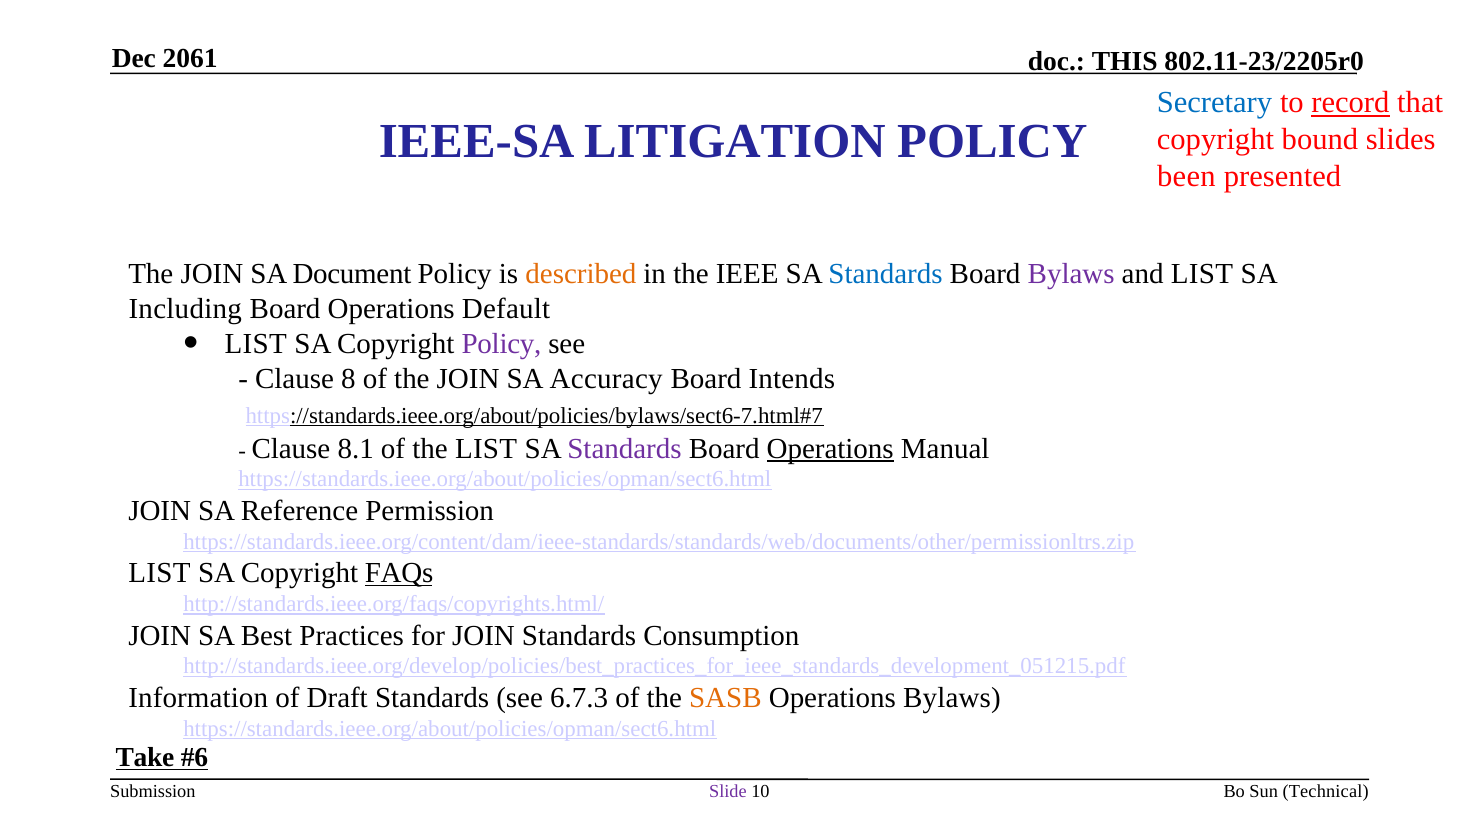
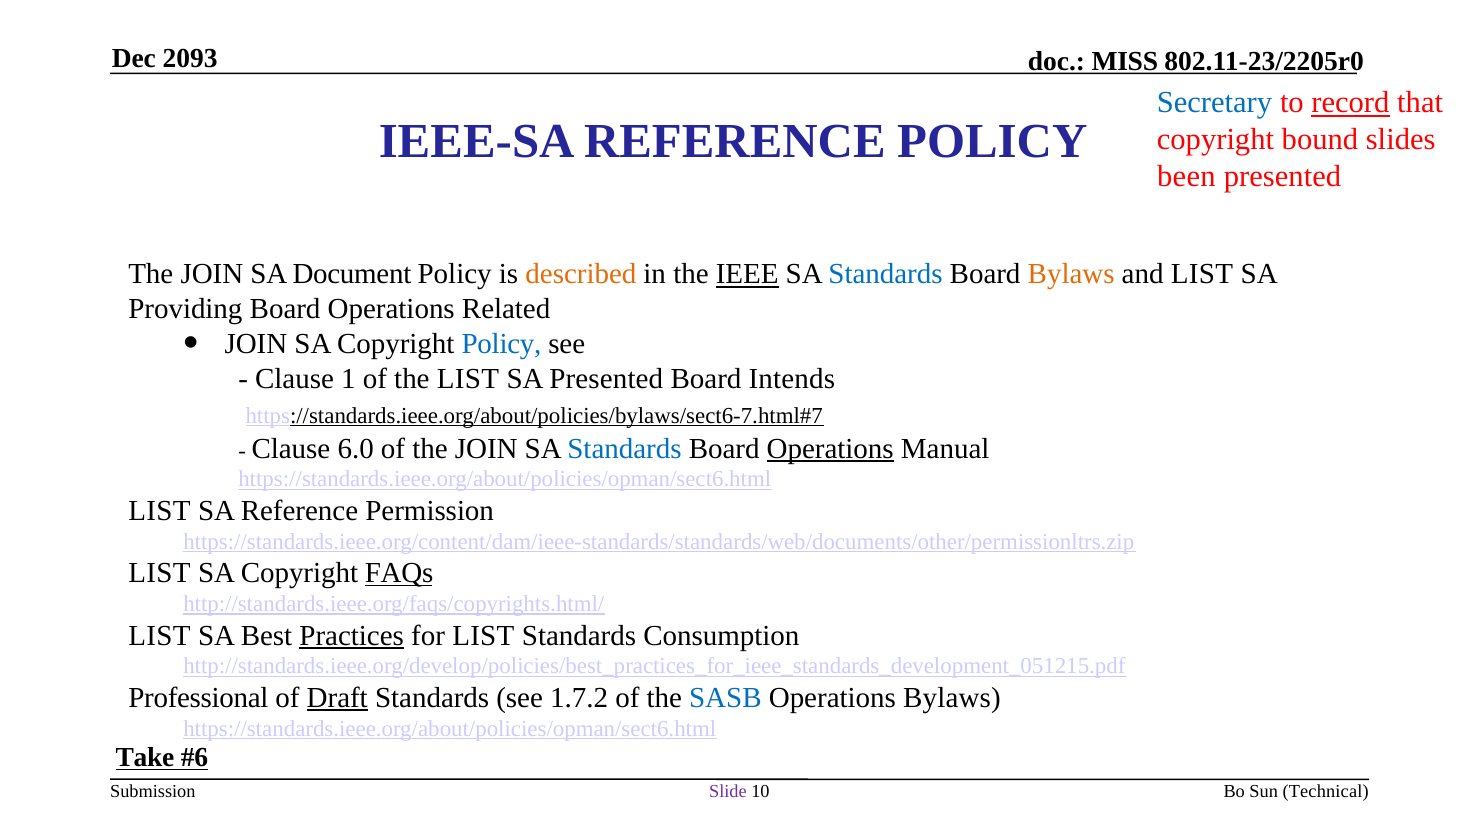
2061: 2061 -> 2093 (190, 58)
THIS: THIS -> MISS (1125, 61)
IEEE-SA LITIGATION: LITIGATION -> REFERENCE (735, 141)
IEEE underline: none -> present (747, 274)
Bylaws colour: purple -> orange (1071, 274)
Including: Including -> Providing (185, 309)
Default: Default -> Related (506, 309)
LIST: LIST -> JOIN (256, 344)
Policy colour: purple -> blue (501, 344)
8: 8 -> 1 (348, 379)
of the JOIN: JOIN -> LIST (468, 379)
SA Accuracy: Accuracy -> Presented (606, 379)
8.1: 8.1 -> 6.0 (356, 449)
of the LIST: LIST -> JOIN (486, 449)
Standards colour: purple -> blue (624, 449)
JOIN: JOIN -> LIST (159, 511)
JOIN: JOIN -> LIST (159, 636)
Practices underline: none -> present (352, 636)
for JOIN: JOIN -> LIST (483, 636)
Information: Information -> Professional (198, 698)
Draft underline: none -> present (337, 698)
6.7.3: 6.7.3 -> 1.7.2 (579, 698)
SASB colour: orange -> blue (725, 698)
